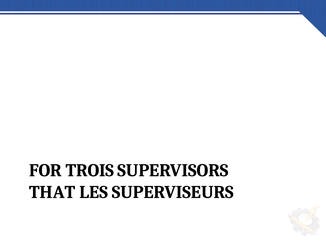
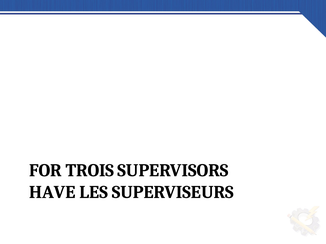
THAT: THAT -> HAVE (52, 193)
